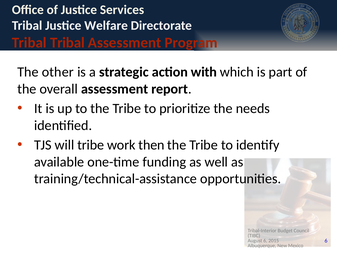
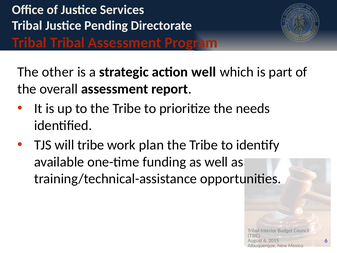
Welfare: Welfare -> Pending (106, 26)
action with: with -> well (204, 72)
then: then -> plan (151, 145)
